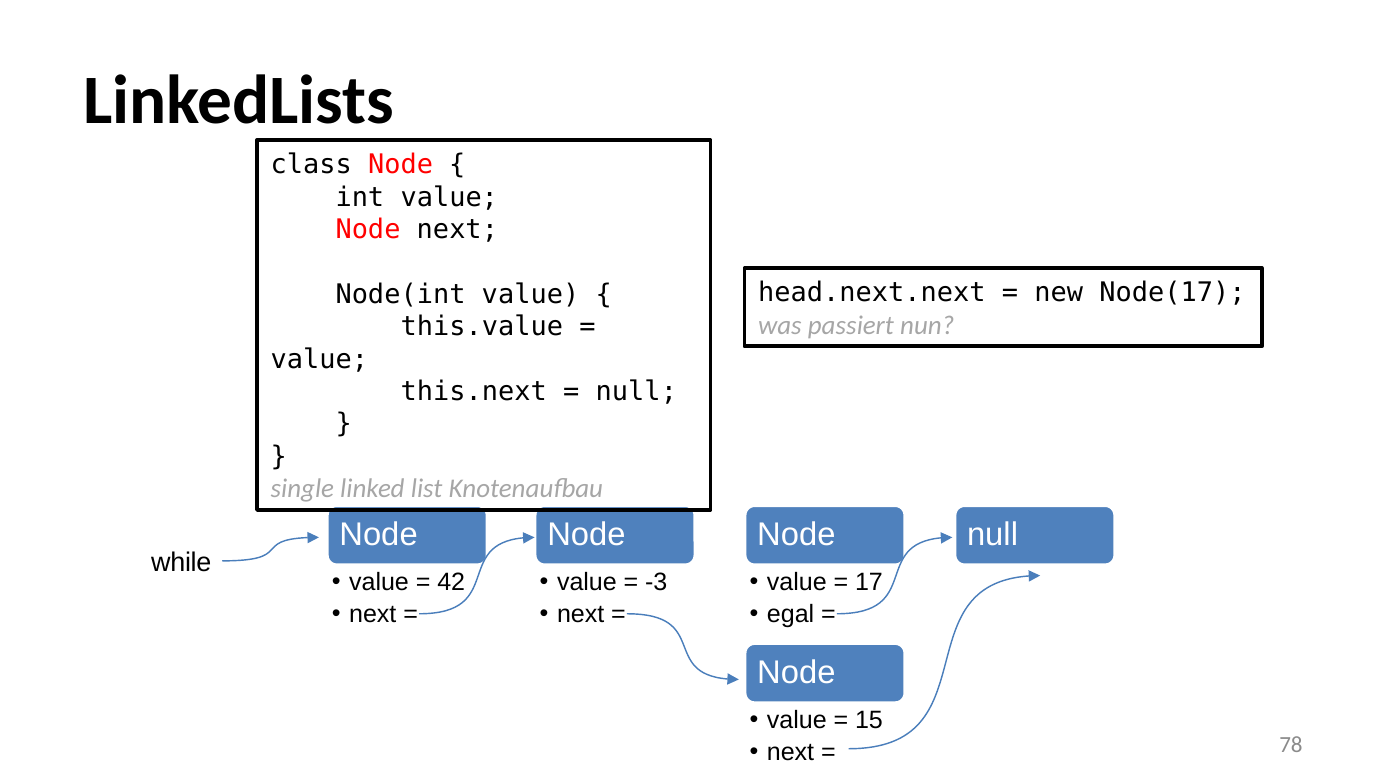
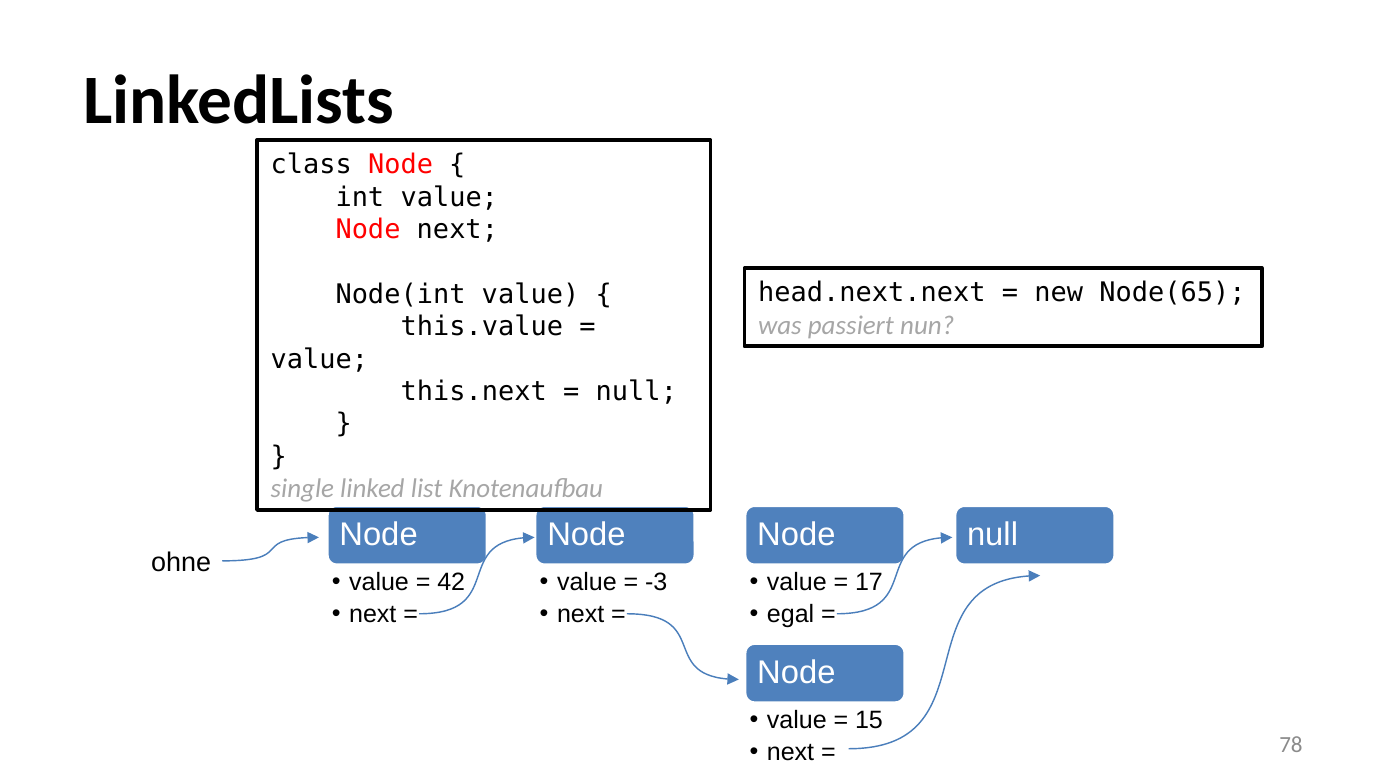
Node(17: Node(17 -> Node(65 (1172, 293)
while: while -> ohne (181, 562)
